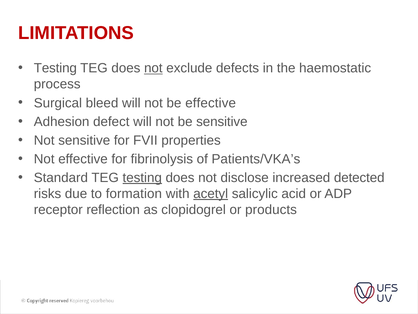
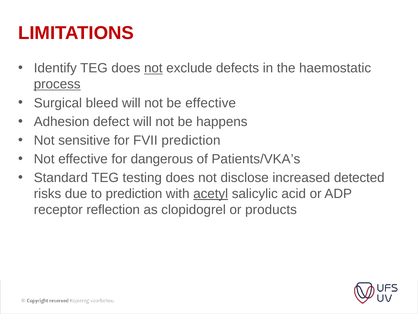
Testing: Testing -> Identify (55, 68)
process underline: none -> present (57, 84)
be sensitive: sensitive -> happens (222, 121)
FVII properties: properties -> prediction (191, 140)
fibrinolysis: fibrinolysis -> dangerous (162, 159)
testing underline: present -> none (142, 177)
to formation: formation -> prediction (134, 194)
